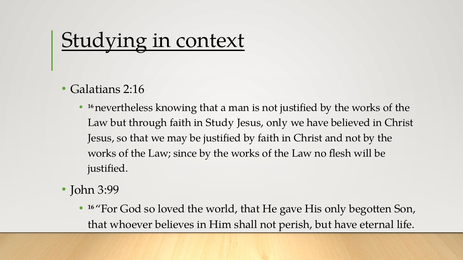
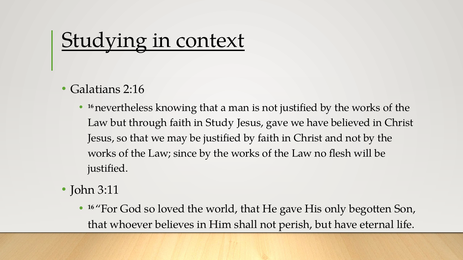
Jesus only: only -> gave (277, 123)
3:99: 3:99 -> 3:11 (109, 190)
